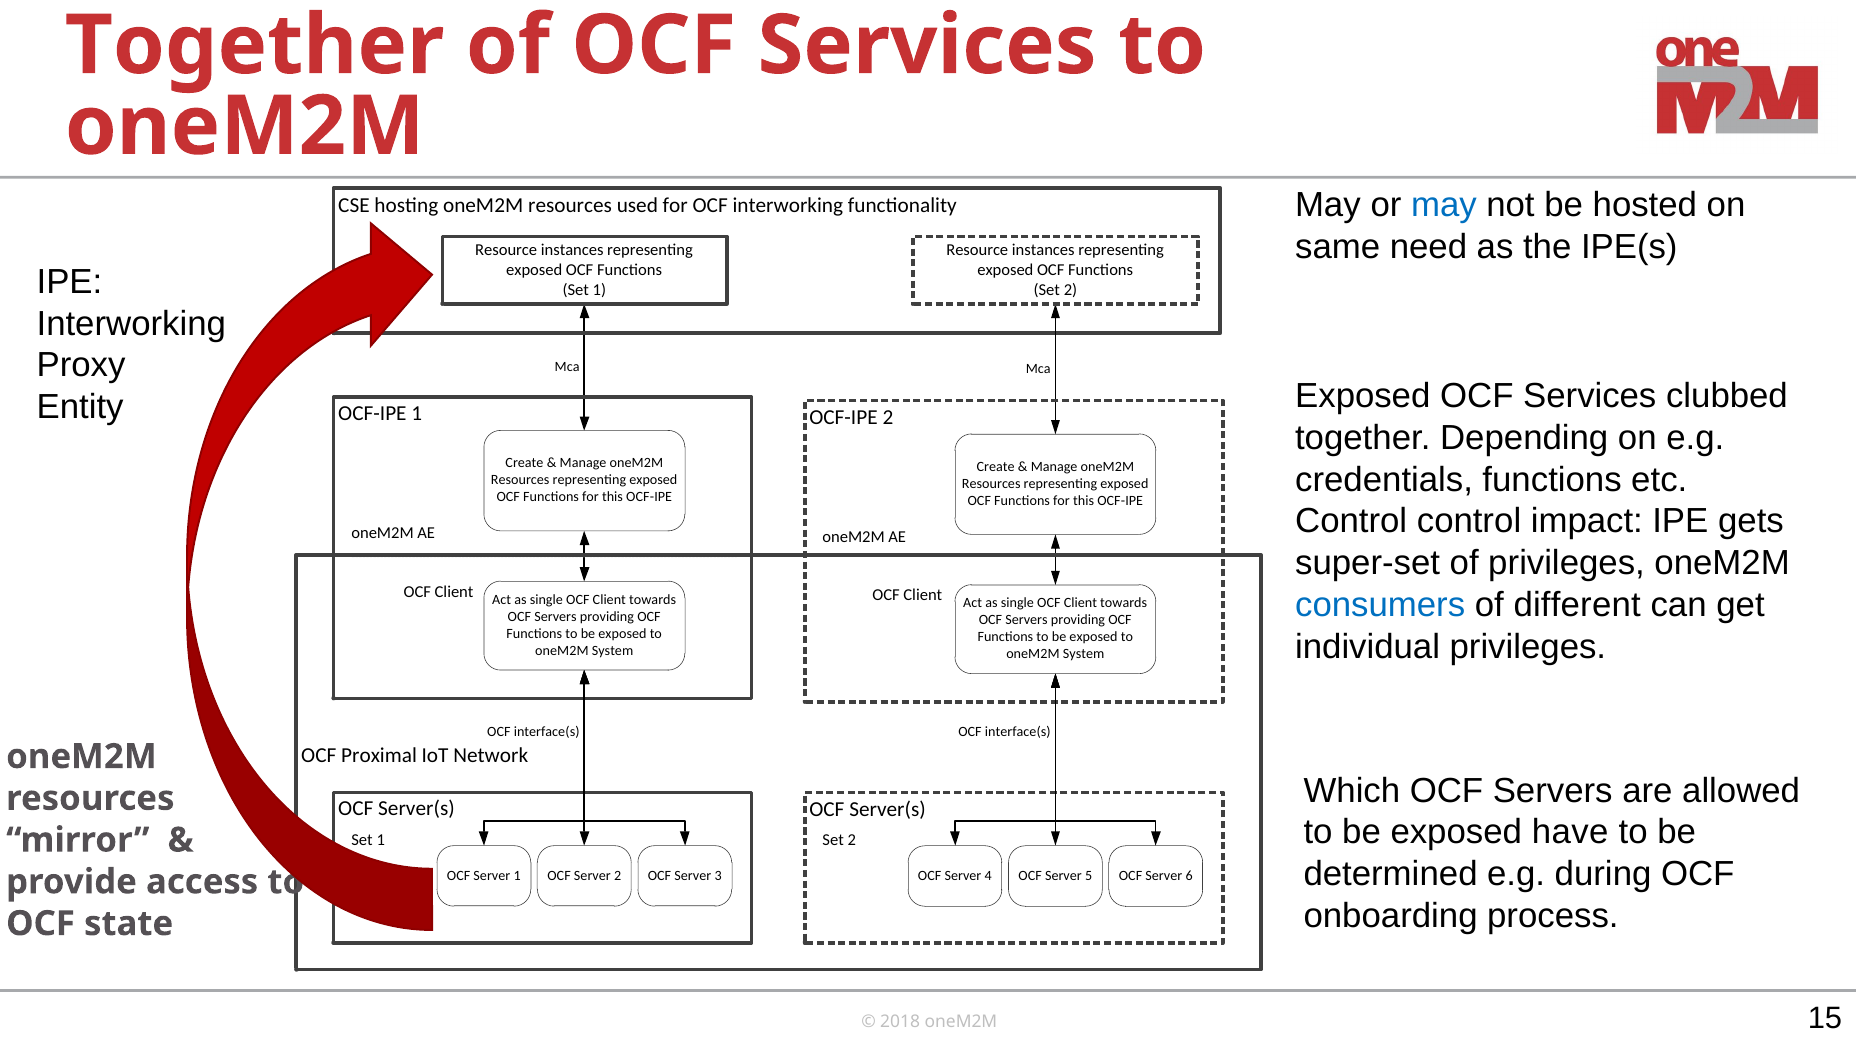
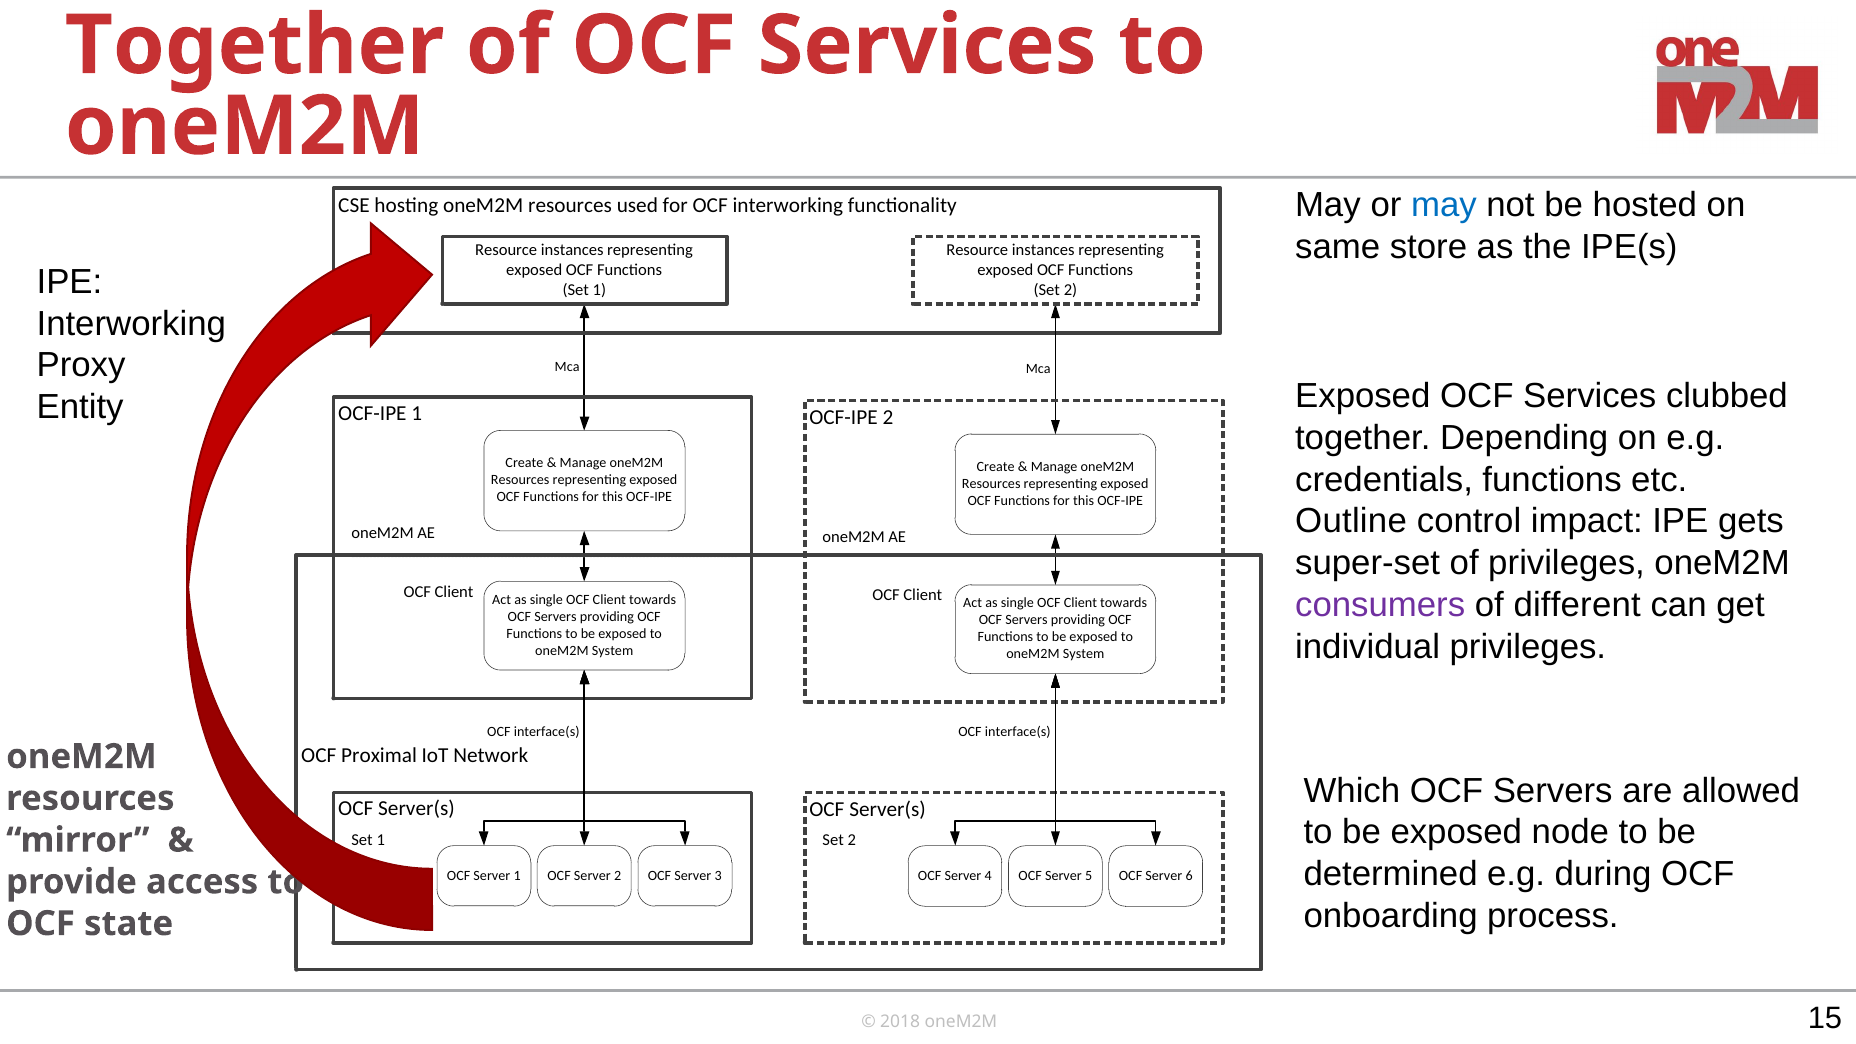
need: need -> store (1428, 247)
Control: Control -> Outline (1351, 521)
consumers colour: blue -> purple (1380, 605)
have: have -> node (1570, 832)
